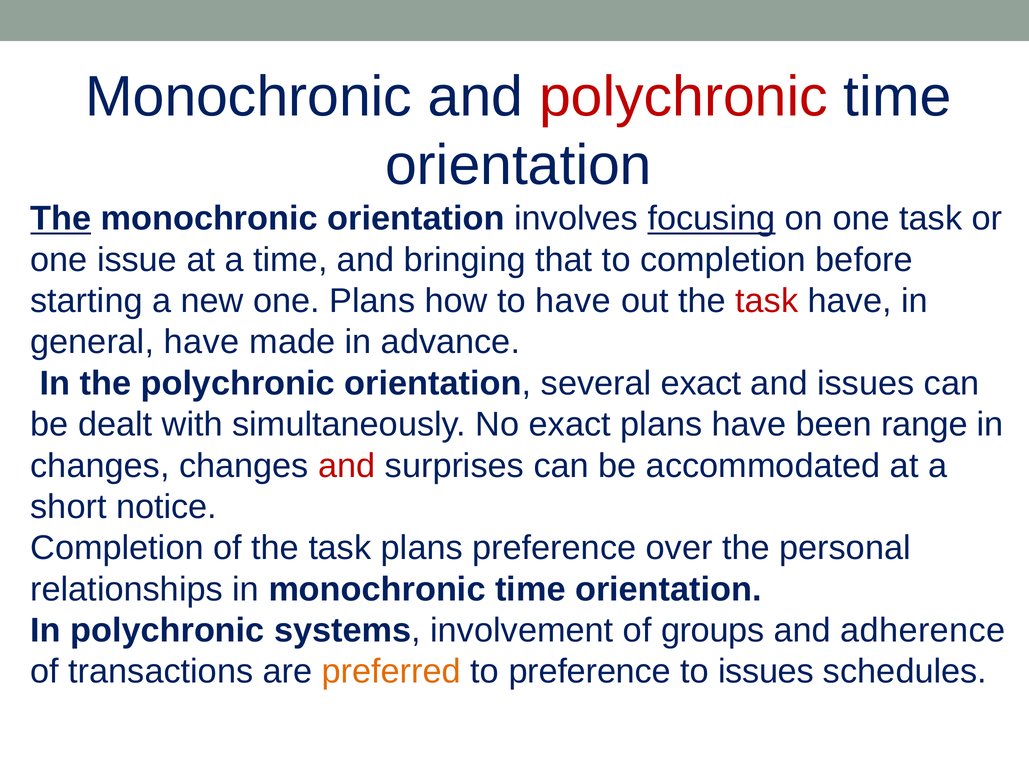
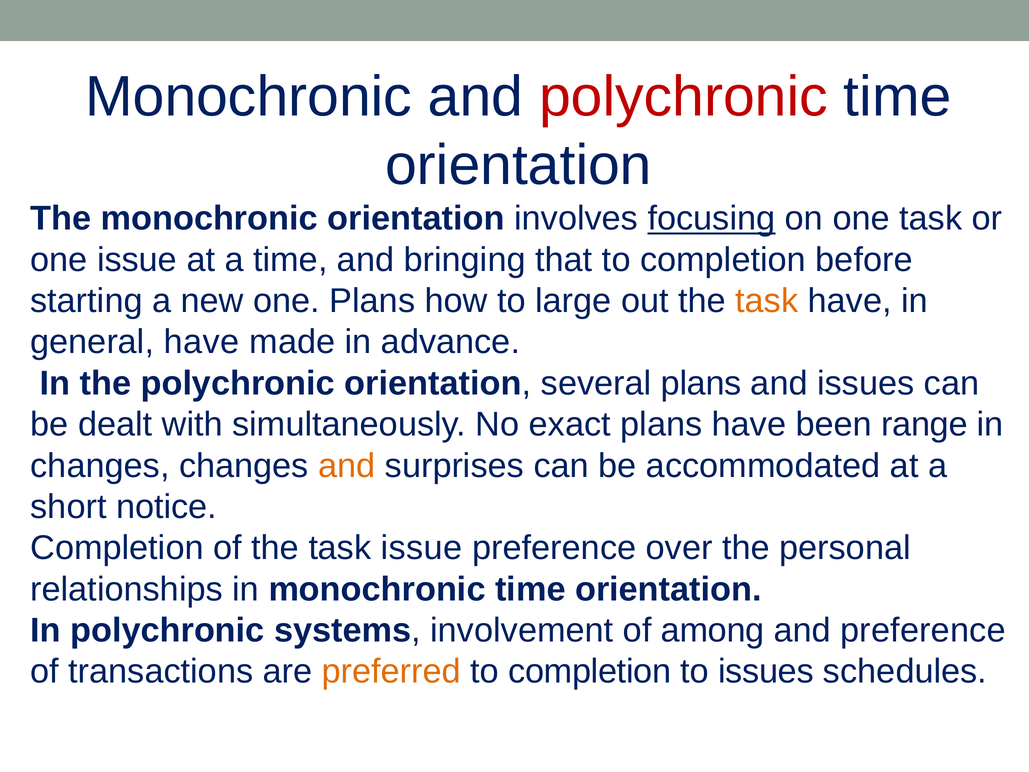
The underline: present -> none (61, 219)
to have: have -> large (573, 301)
task colour: red -> orange (767, 301)
several exact: exact -> plans (701, 383)
and colour: red -> orange (347, 466)
task plans: plans -> issue (422, 548)
groups: groups -> among (713, 630)
and adherence: adherence -> preference (923, 630)
preference: preference -> completion (590, 671)
